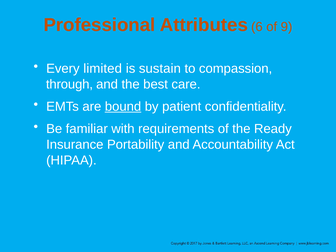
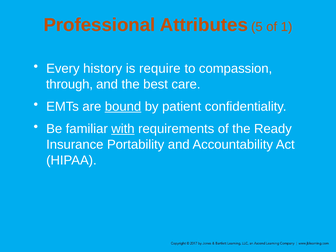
6: 6 -> 5 (257, 27)
9: 9 -> 1 (287, 27)
limited: limited -> history (103, 69)
sustain: sustain -> require (160, 69)
with underline: none -> present (123, 129)
